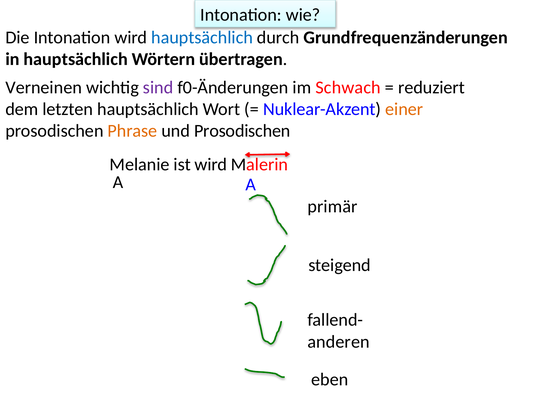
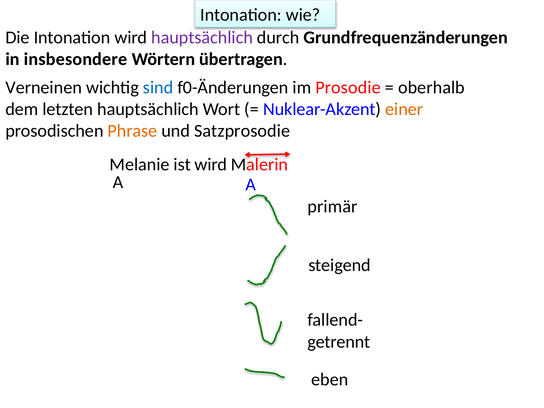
hauptsächlich colour: blue -> purple (202, 37)
in hauptsächlich: hauptsächlich -> insbesondere (76, 59)
sind colour: purple -> blue (158, 87)
Schwach: Schwach -> Prosodie (348, 87)
reduziert: reduziert -> oberhalb (431, 87)
und Prosodischen: Prosodischen -> Satzprosodie (242, 131)
anderen: anderen -> getrennt (339, 342)
